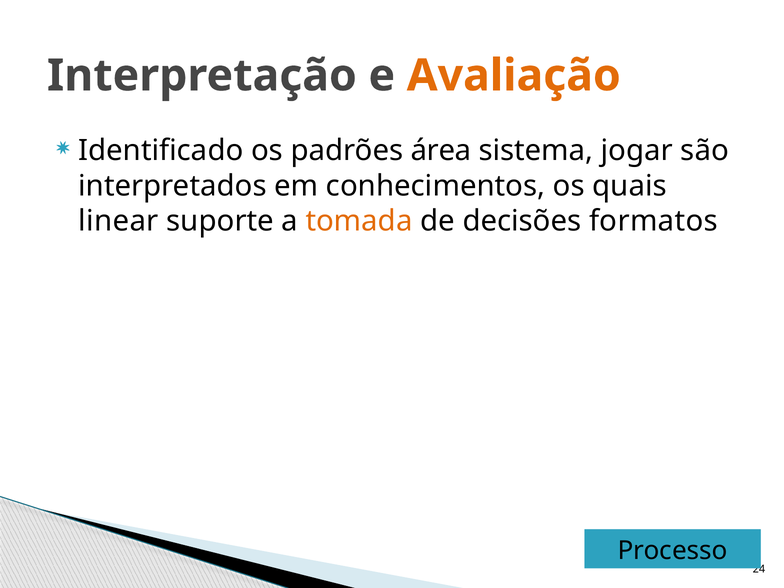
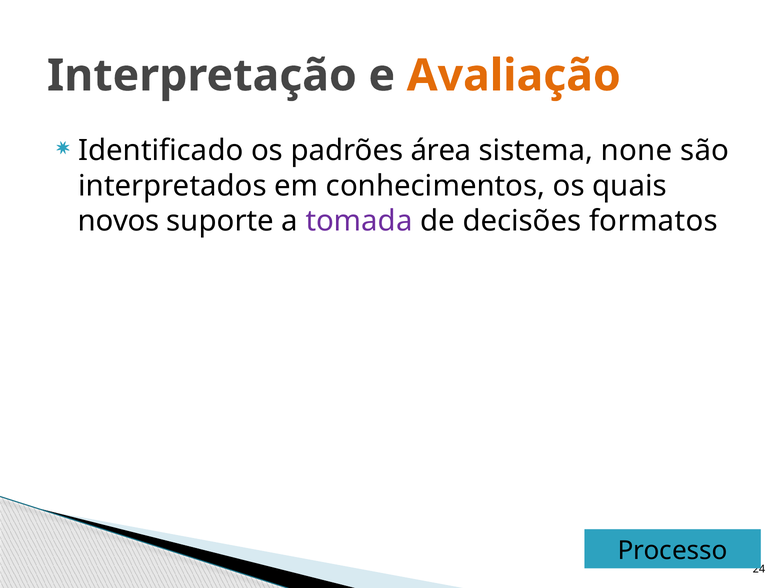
jogar: jogar -> none (637, 151)
linear: linear -> novos (119, 221)
tomada colour: orange -> purple (359, 221)
